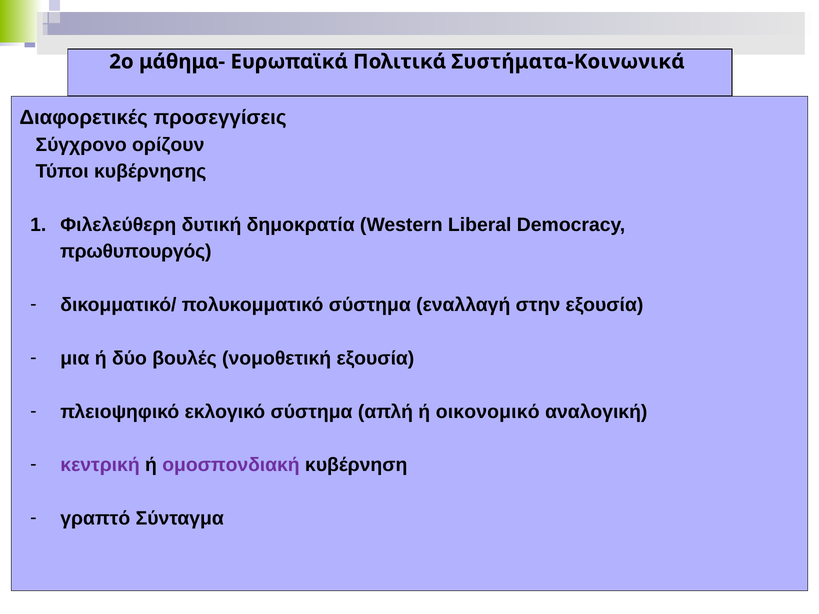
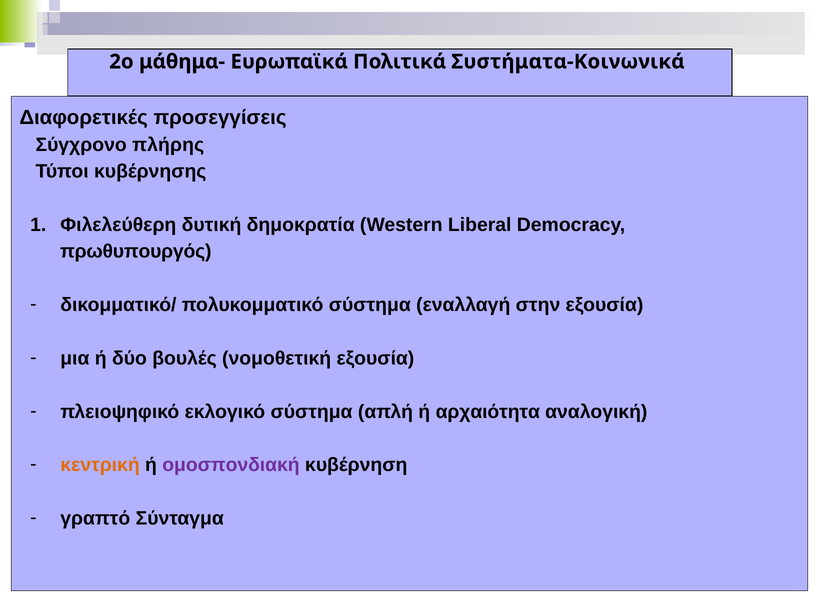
ορίζουν: ορίζουν -> πλήρης (168, 145)
οικονομικό: οικονομικό -> αρχαιότητα (488, 412)
κεντρική colour: purple -> orange (100, 465)
